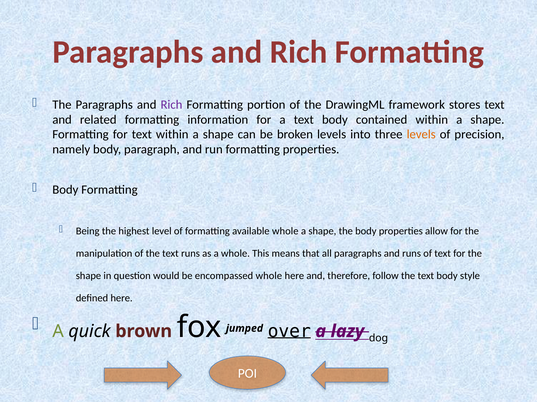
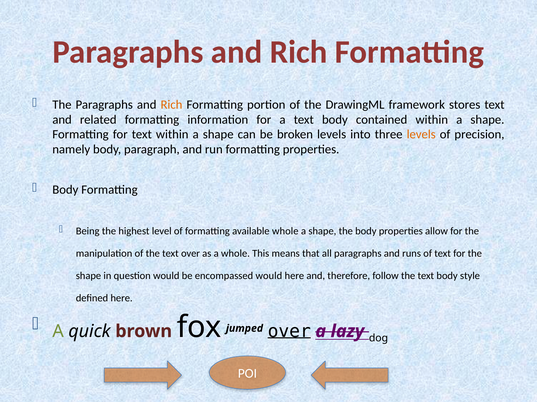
Rich colour: purple -> orange (171, 105)
text runs: runs -> over (191, 254)
encompassed whole: whole -> would (269, 276)
